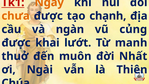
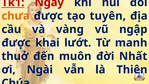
Ngay colour: orange -> red (49, 2)
chạnh: chạnh -> tuyên (108, 16)
ngàn: ngàn -> vàng (70, 29)
củng: củng -> ngập (133, 29)
